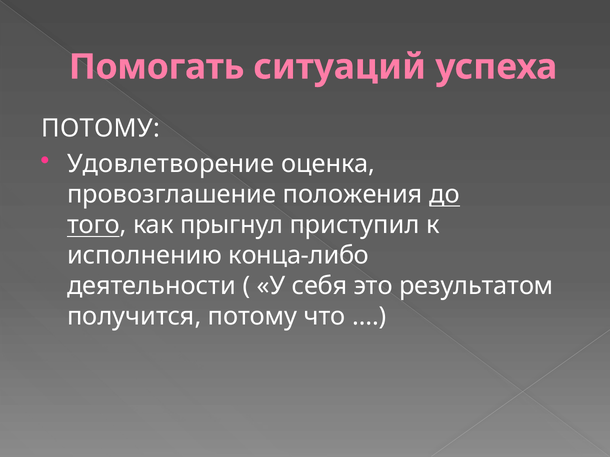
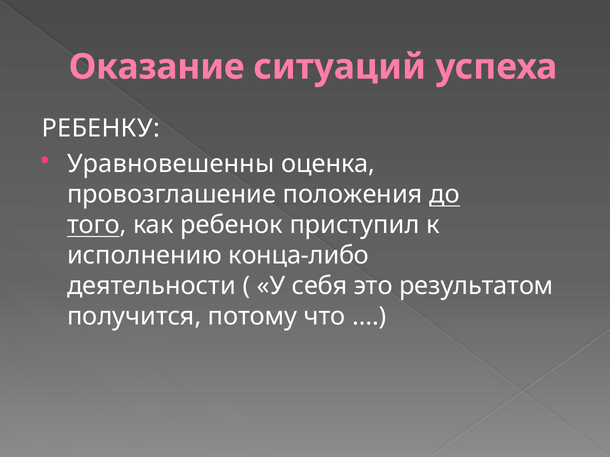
Помогать: Помогать -> Оказание (157, 67)
ПОТОМУ: ПОТОМУ -> РЕБЕНКУ (101, 129)
Удовлетворение: Удовлетворение -> Уравновешенны (171, 164)
прыгнул: прыгнул -> ребенок (232, 225)
